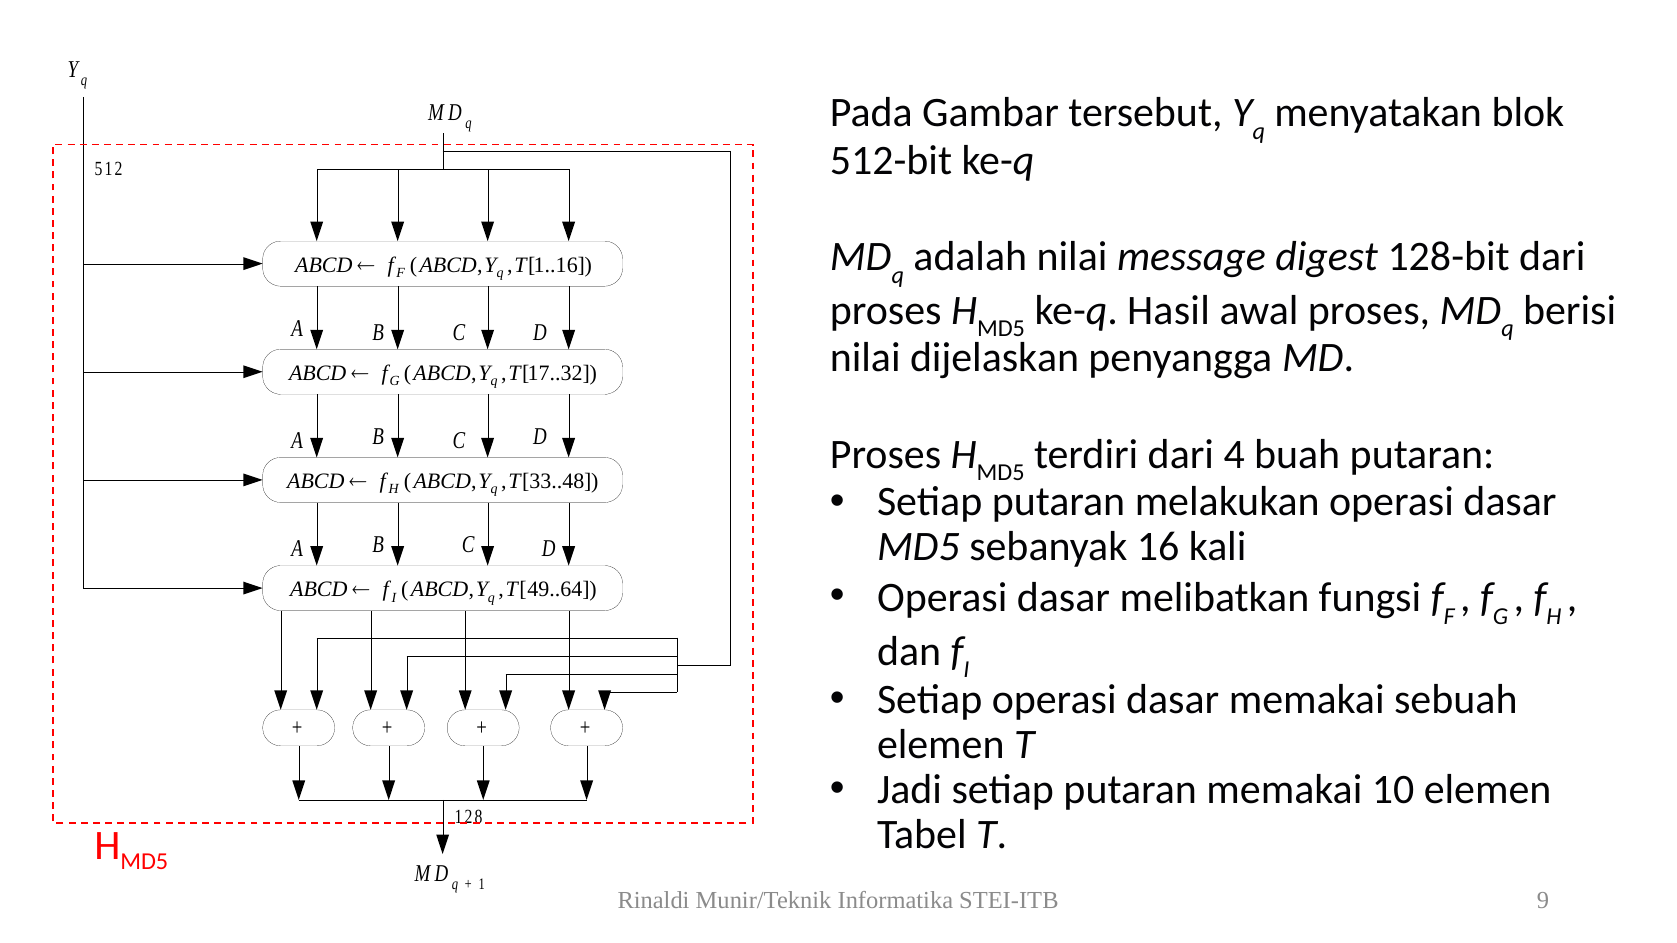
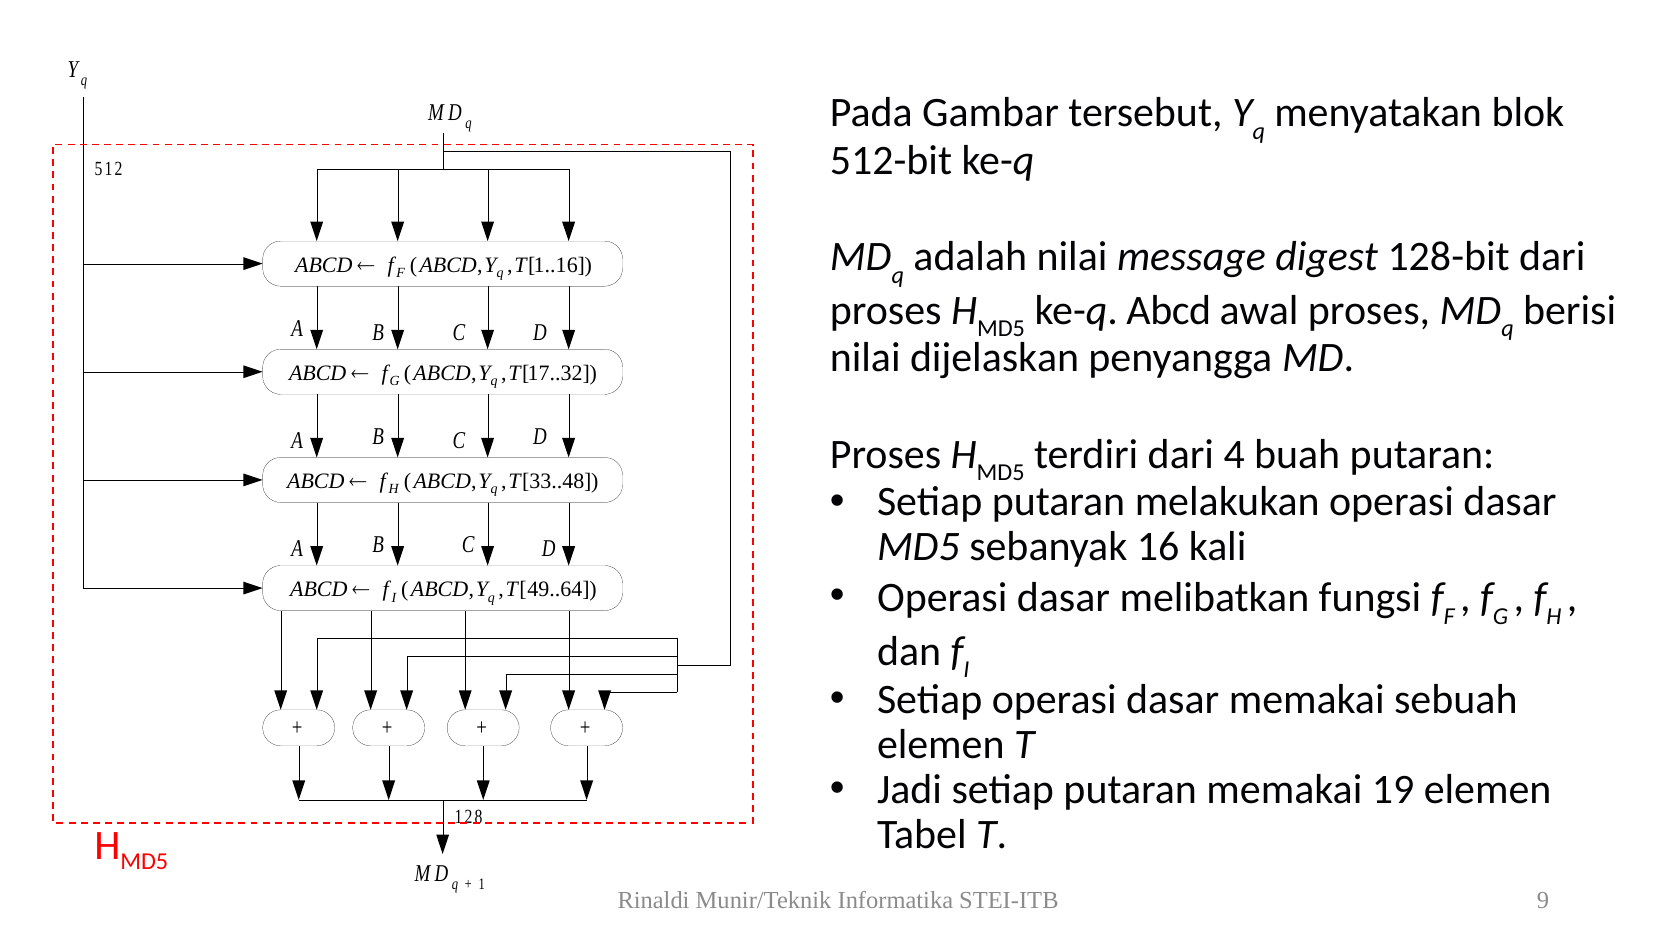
ke-q Hasil: Hasil -> Abcd (1169, 310)
10: 10 -> 19 (1393, 790)
